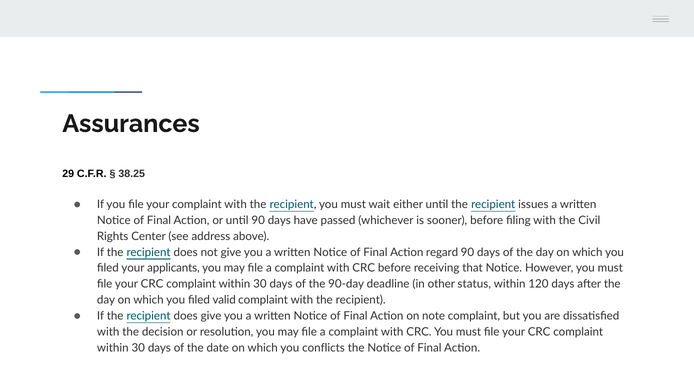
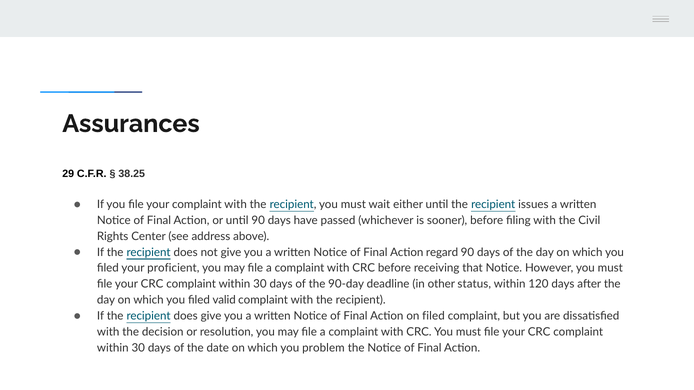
applicants: applicants -> proficient (173, 268)
on note: note -> filed (433, 316)
conflicts: conflicts -> problem (323, 348)
